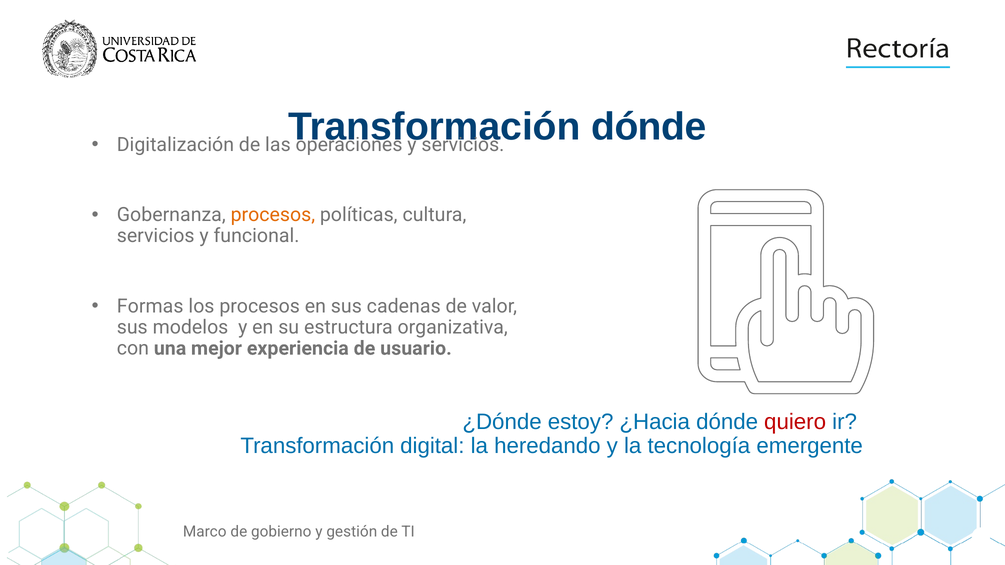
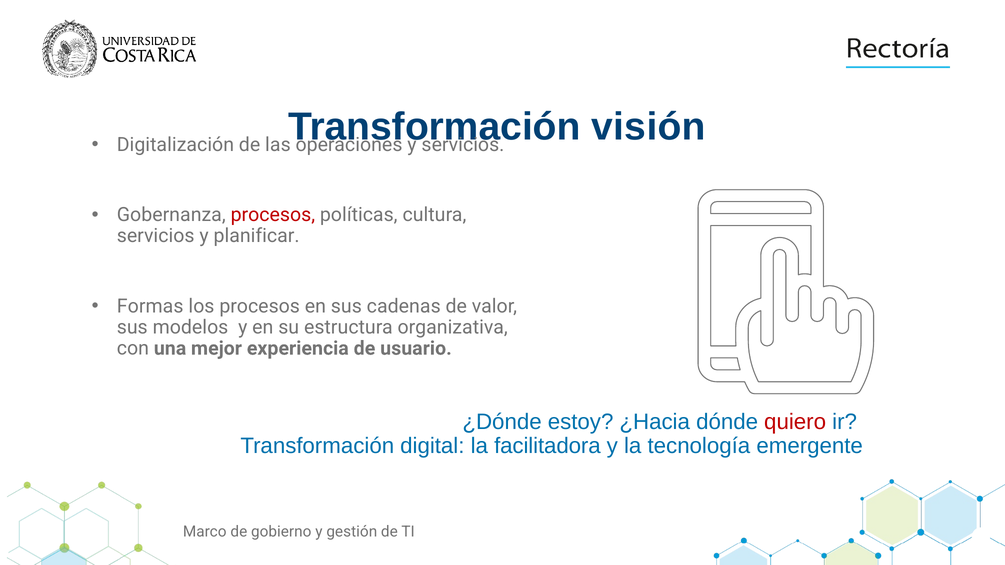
dónde: dónde -> visión (648, 127)
procesos colour: orange -> red (273, 215)
funcional: funcional -> planificar (257, 236)
heredando: heredando -> facilitadora (547, 446)
